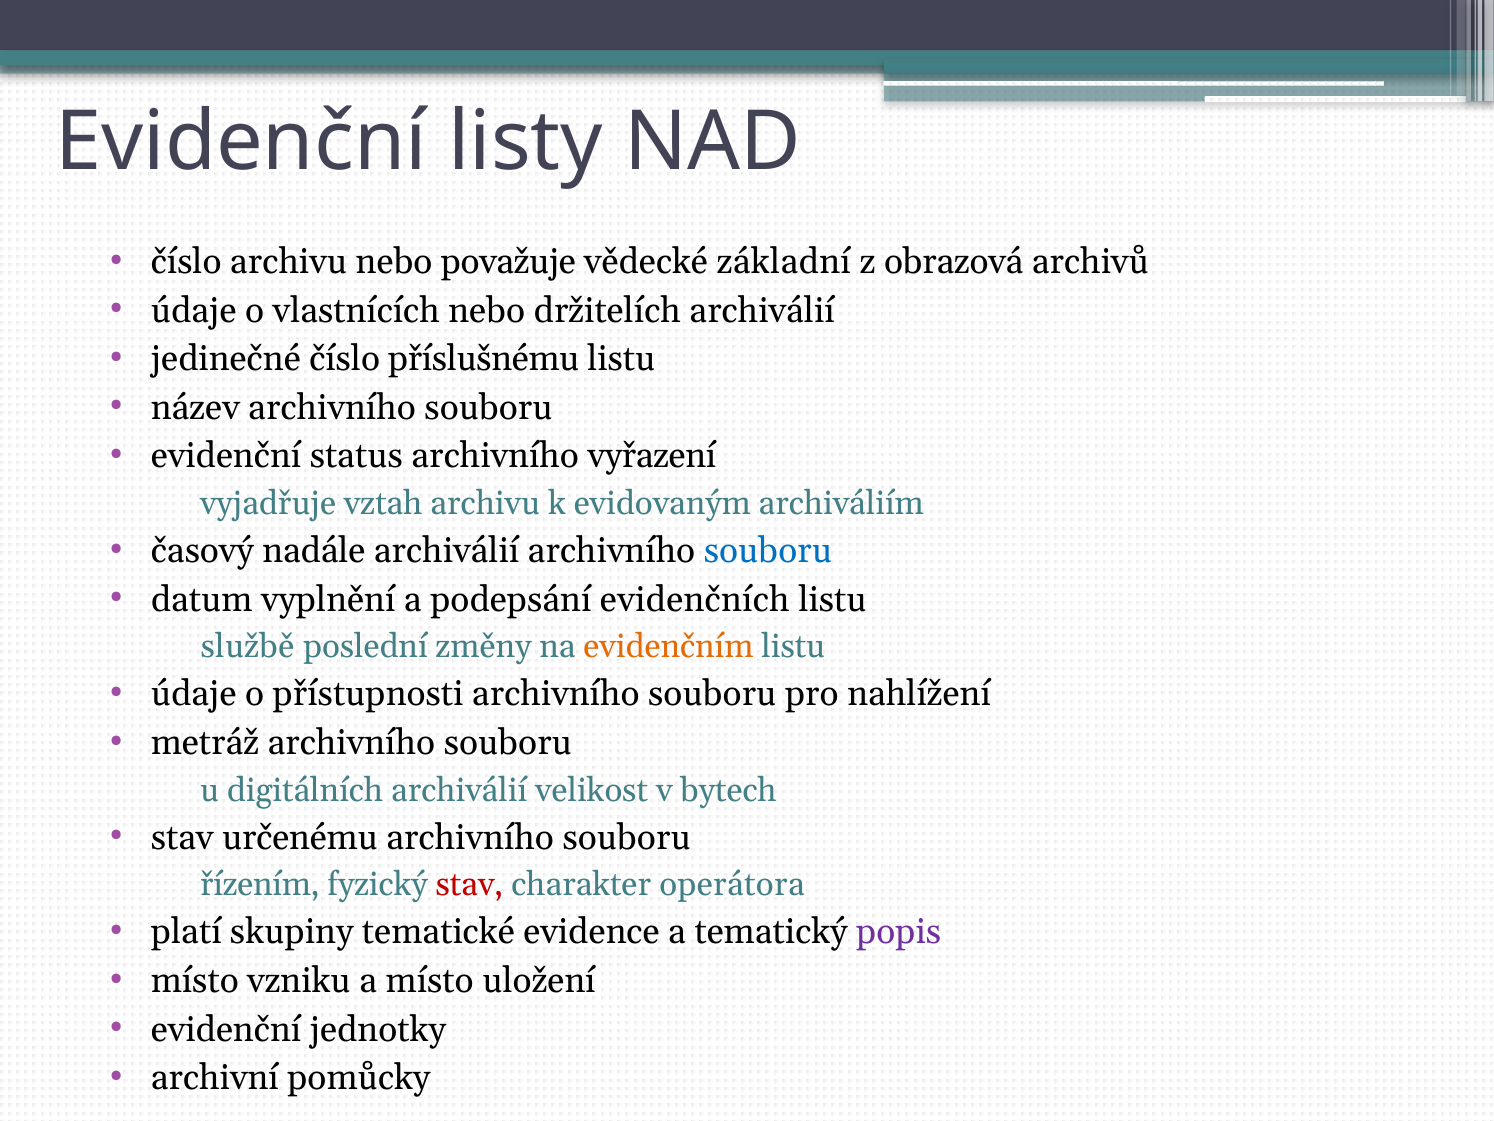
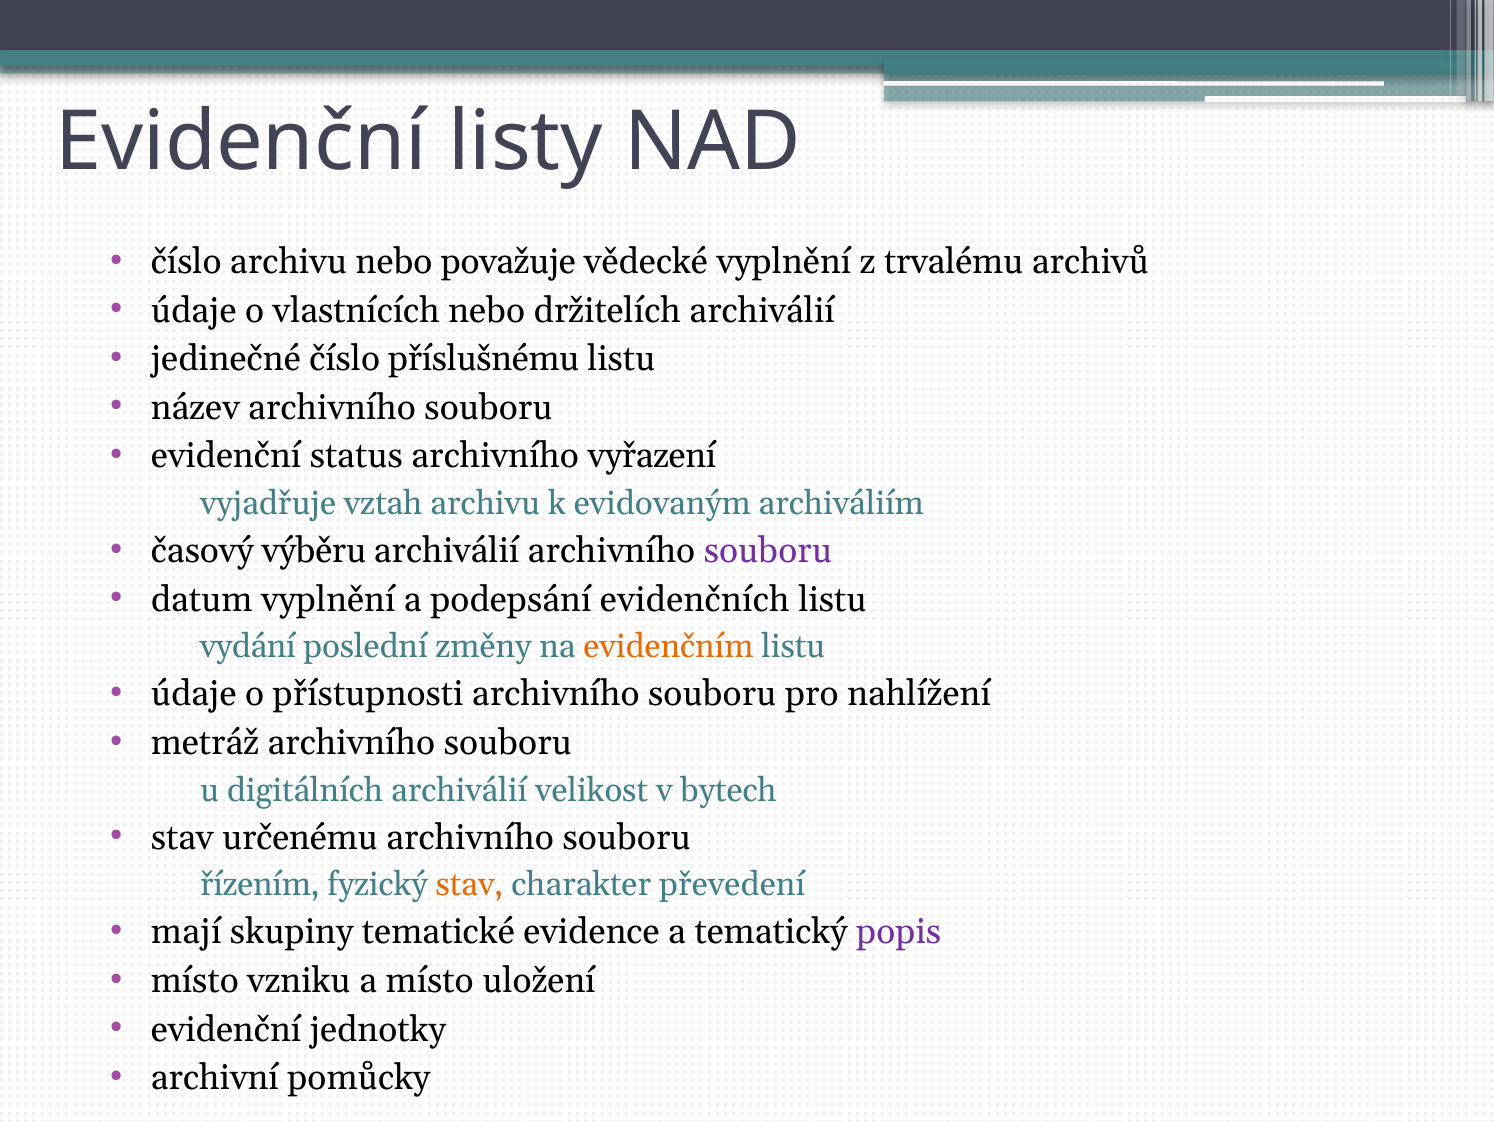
vědecké základní: základní -> vyplnění (784, 262)
obrazová: obrazová -> trvalému (954, 262)
nadále: nadále -> výběru (314, 551)
souboru colour: blue -> purple (768, 551)
službě: službě -> vydání (248, 647)
stav colour: red -> orange (470, 884)
operátora: operátora -> převedení (732, 884)
platí: platí -> mají (186, 932)
